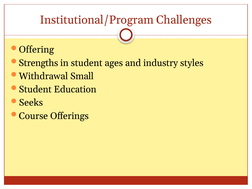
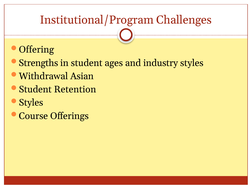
Small: Small -> Asian (82, 76)
Education: Education -> Retention (75, 89)
Seeks: Seeks -> Styles (31, 103)
